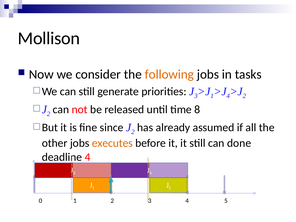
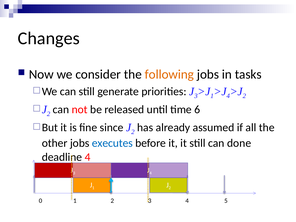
Mollison: Mollison -> Changes (49, 38)
8: 8 -> 6 (197, 109)
executes colour: orange -> blue (112, 143)
